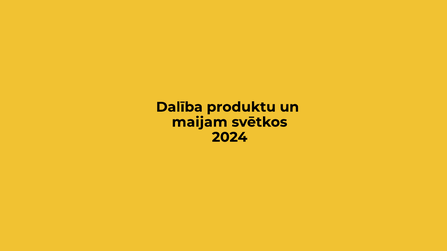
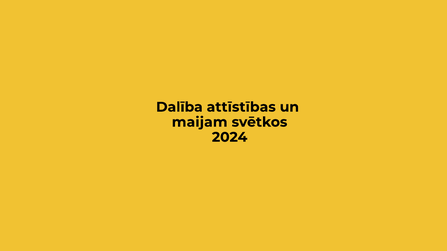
produktu: produktu -> attīstības (241, 107)
